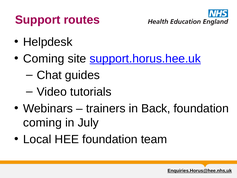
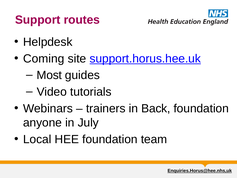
Chat: Chat -> Most (49, 75)
coming: coming -> anyone (42, 122)
